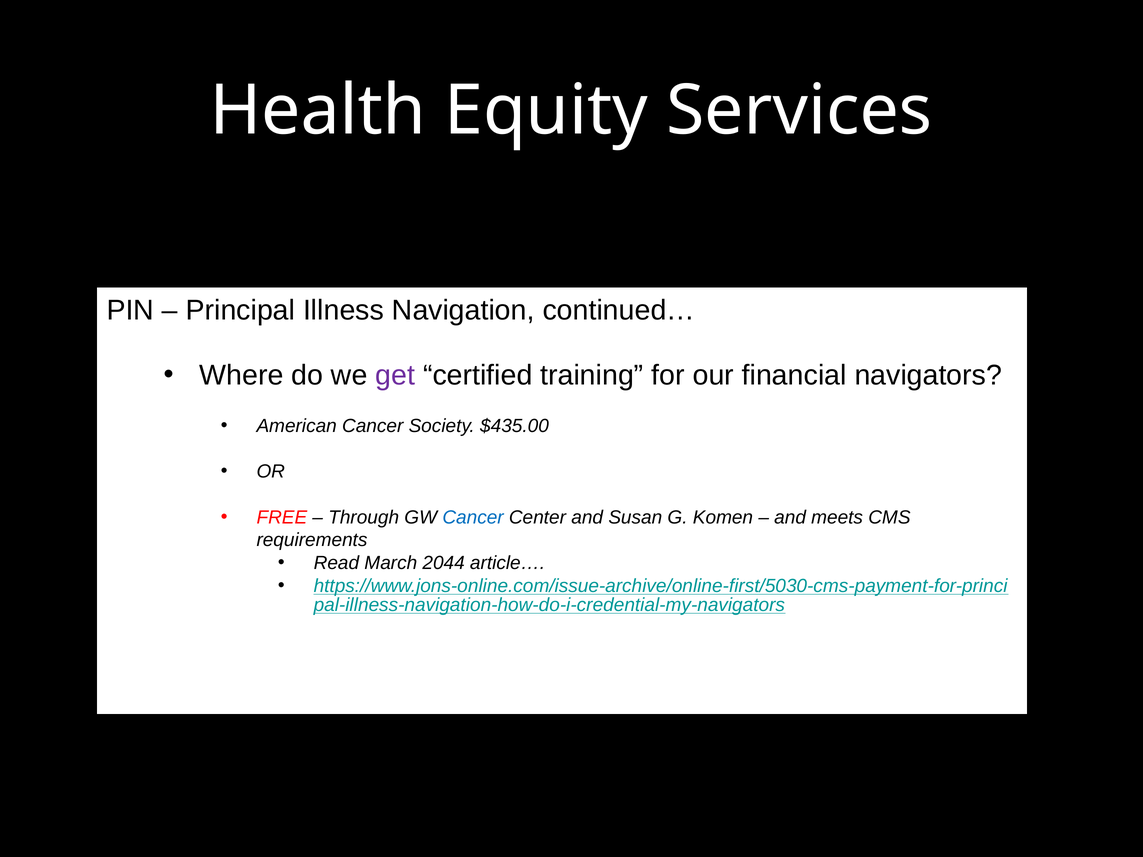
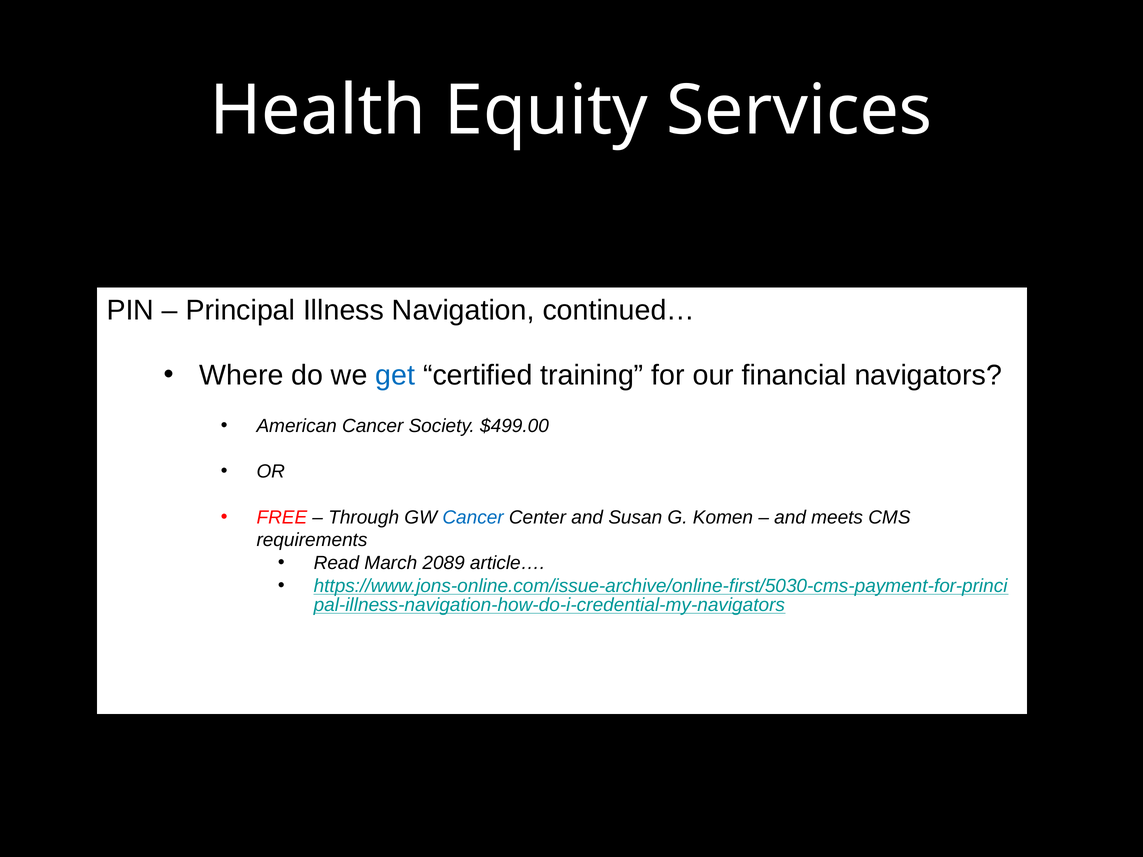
get colour: purple -> blue (395, 375)
$435.00: $435.00 -> $499.00 (515, 426)
2044: 2044 -> 2089 (444, 563)
